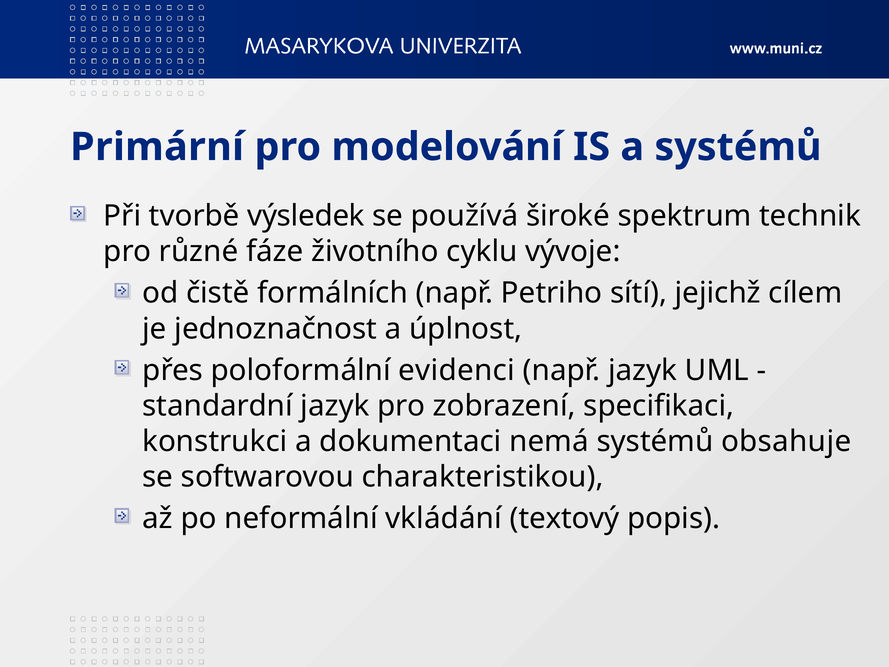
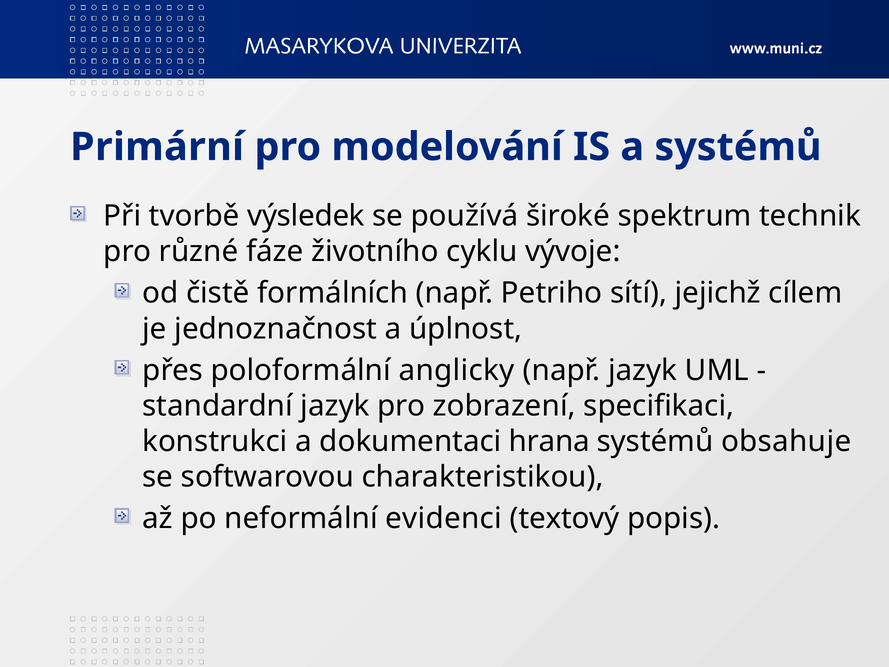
evidenci: evidenci -> anglicky (457, 370)
nemá: nemá -> hrana (549, 441)
vkládání: vkládání -> evidenci (444, 518)
